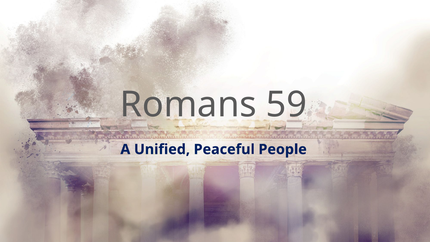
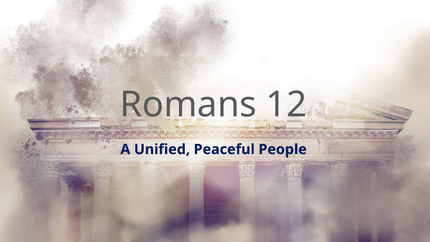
59: 59 -> 12 (286, 105)
